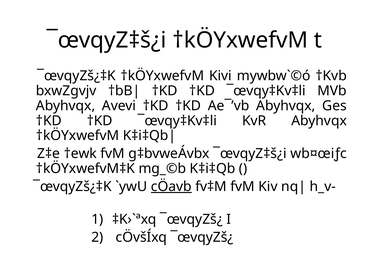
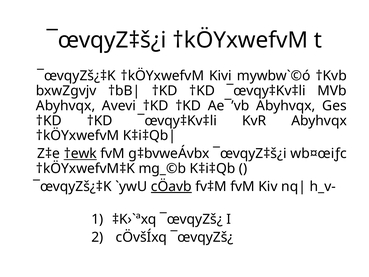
†ewk underline: none -> present (80, 153)
